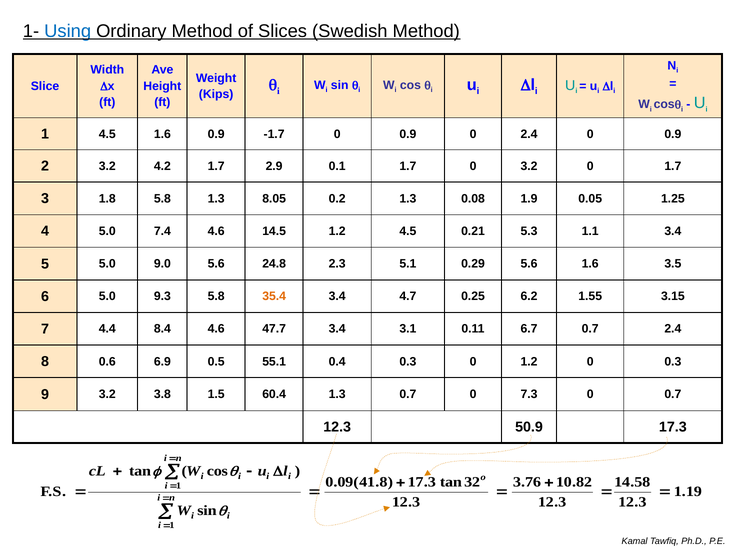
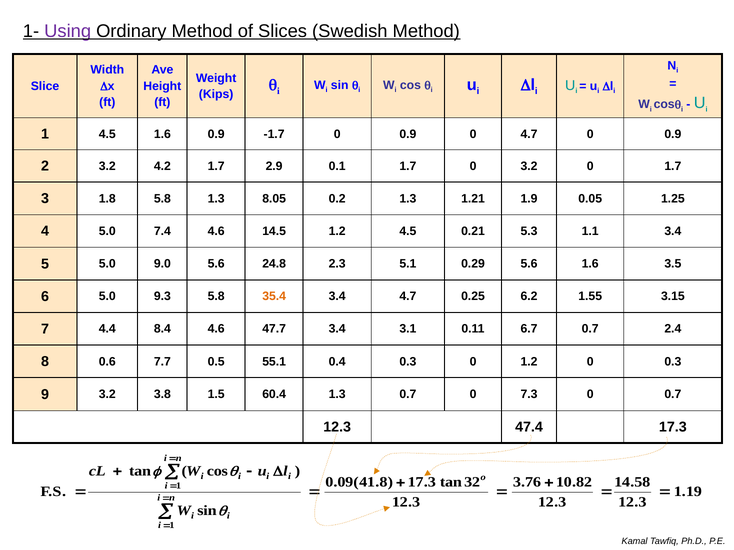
Using colour: blue -> purple (68, 31)
0 2.4: 2.4 -> 4.7 (529, 134)
0.08: 0.08 -> 1.21 (473, 199)
6.9: 6.9 -> 7.7 (162, 362)
50.9: 50.9 -> 47.4 (529, 428)
